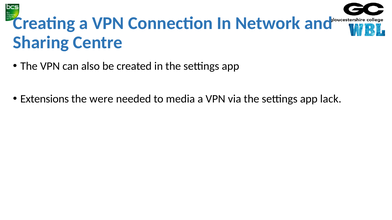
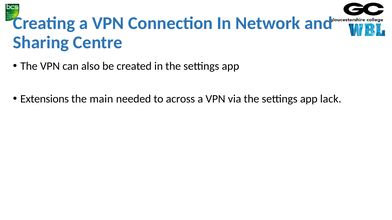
were: were -> main (101, 99)
media: media -> across (180, 99)
